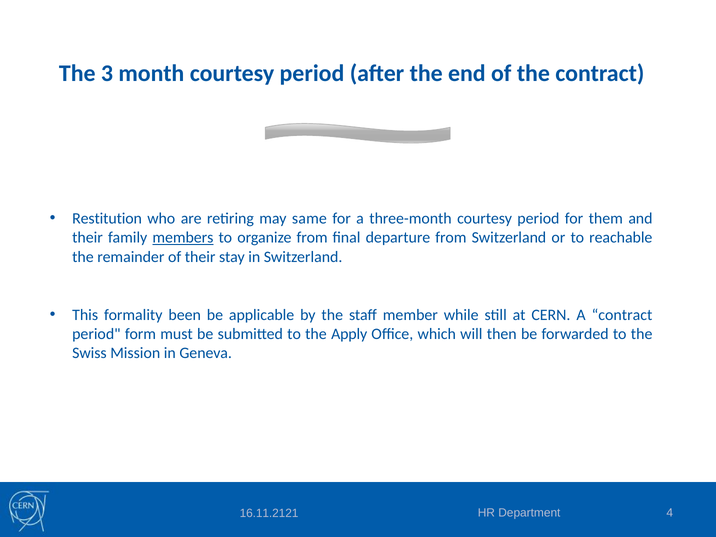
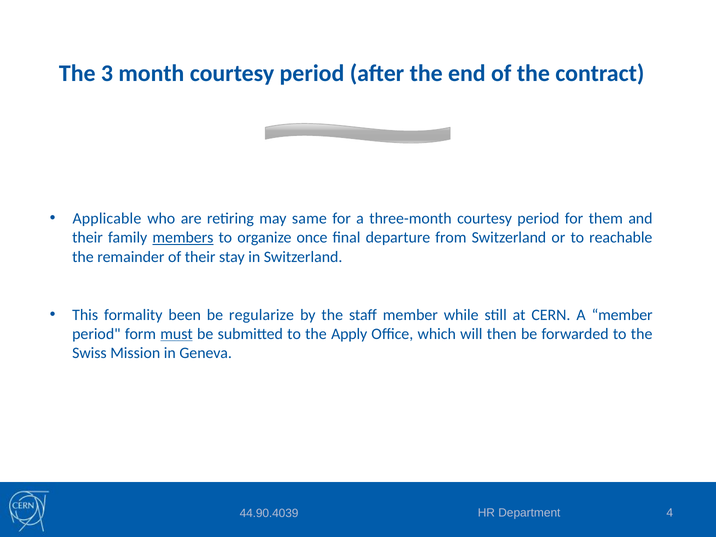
Restitution: Restitution -> Applicable (107, 219)
organize from: from -> once (312, 238)
applicable: applicable -> regularize (261, 315)
A contract: contract -> member (622, 315)
must underline: none -> present (177, 334)
16.11.2121: 16.11.2121 -> 44.90.4039 (269, 513)
